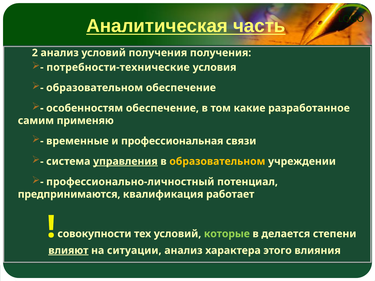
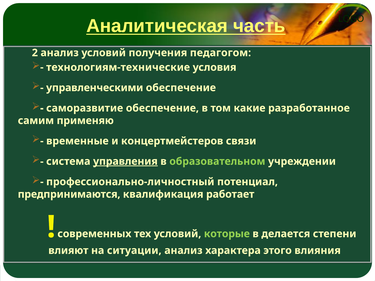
получения получения: получения -> педагогом (220, 53)
потребности-технические: потребности-технические -> технологиям-технические (118, 67)
образовательном: образовательном -> управленческими (95, 88)
особенностям: особенностям -> саморазвитие (85, 108)
профессиональная: профессиональная -> концертмейстеров (172, 141)
образовательном colour: yellow -> light green (217, 162)
совокупности: совокупности -> современных (94, 234)
влияют underline: present -> none (68, 251)
